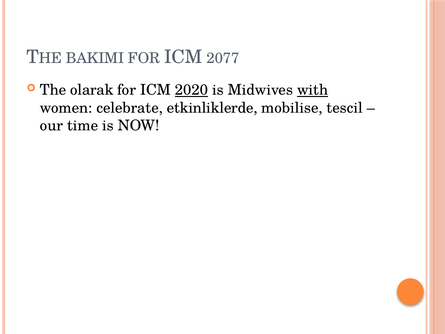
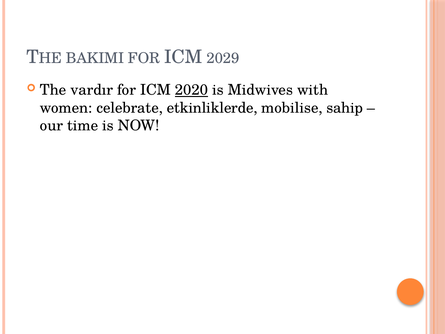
2077: 2077 -> 2029 (223, 58)
olarak: olarak -> vardır (92, 90)
with underline: present -> none (313, 90)
tescil: tescil -> sahip (345, 108)
